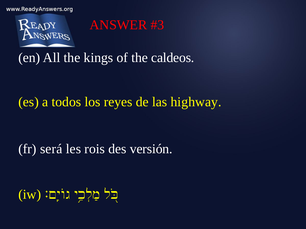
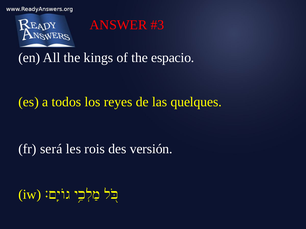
caldeos: caldeos -> espacio (173, 58)
highway: highway -> quelques (196, 102)
